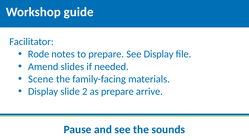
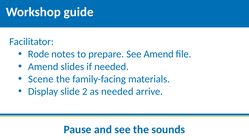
See Display: Display -> Amend (159, 54)
as prepare: prepare -> needed (117, 92)
